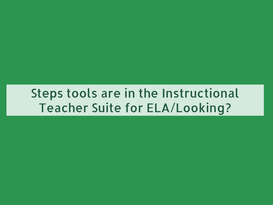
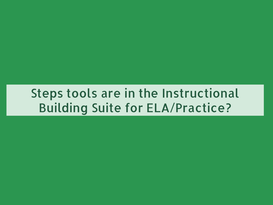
Teacher: Teacher -> Building (63, 108)
ELA/Looking: ELA/Looking -> ELA/Practice (189, 108)
